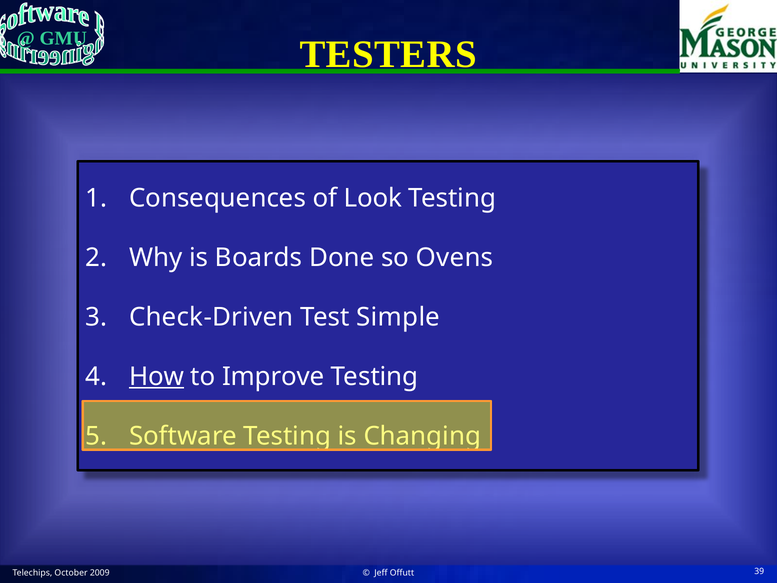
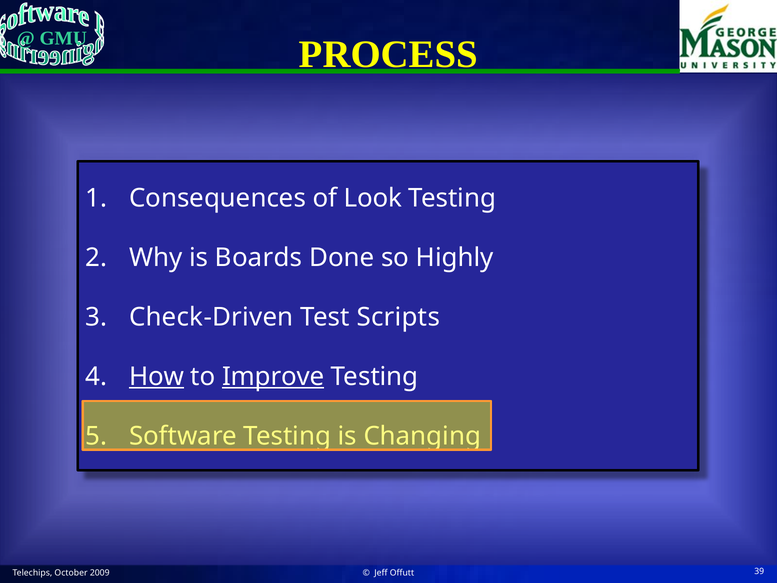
TESTERS: TESTERS -> PROCESS (388, 55)
Ovens: Ovens -> Highly (455, 257)
Simple: Simple -> Scripts (398, 317)
Improve underline: none -> present (273, 377)
